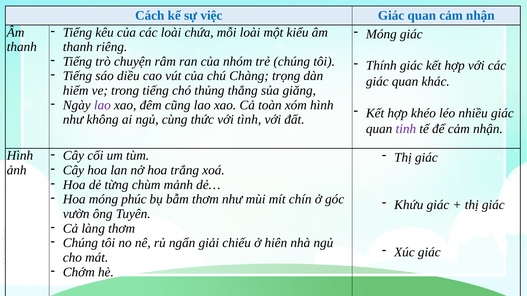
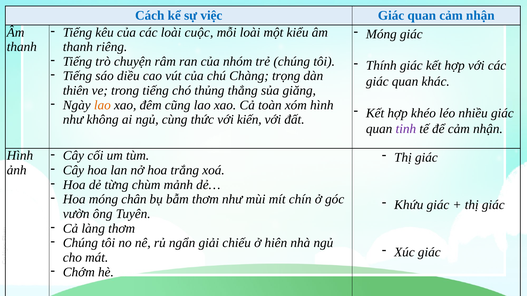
chứa: chứa -> cuộc (199, 32)
hiếm: hiếm -> thiên (76, 91)
lao colour: purple -> orange (102, 105)
tình: tình -> kiến (249, 120)
phúc: phúc -> chân (134, 200)
